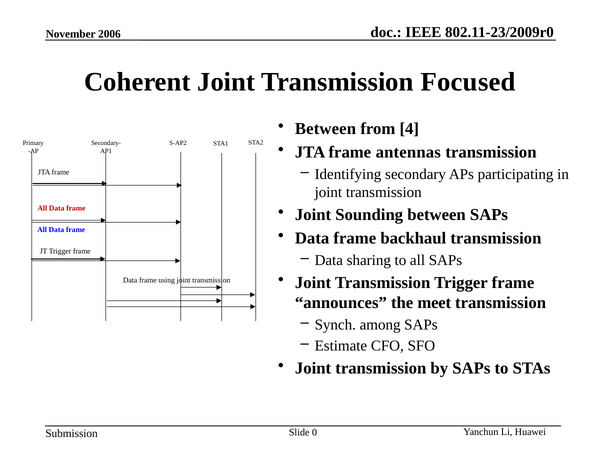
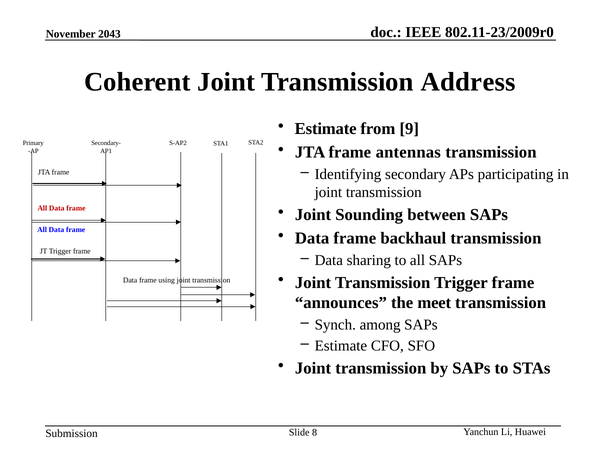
2006: 2006 -> 2043 (109, 34)
Focused: Focused -> Address (468, 82)
Between: Between -> Estimate (326, 129)
4: 4 -> 9 (409, 129)
0: 0 -> 8 (315, 432)
